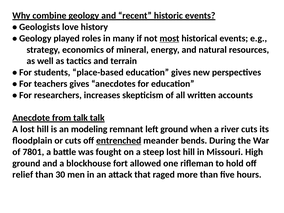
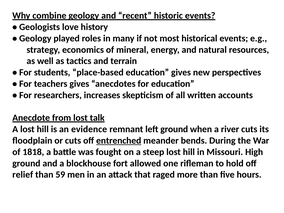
most underline: present -> none (169, 38)
from talk: talk -> lost (80, 118)
modeling: modeling -> evidence (89, 129)
7801: 7801 -> 1818 (33, 152)
30: 30 -> 59 (60, 175)
